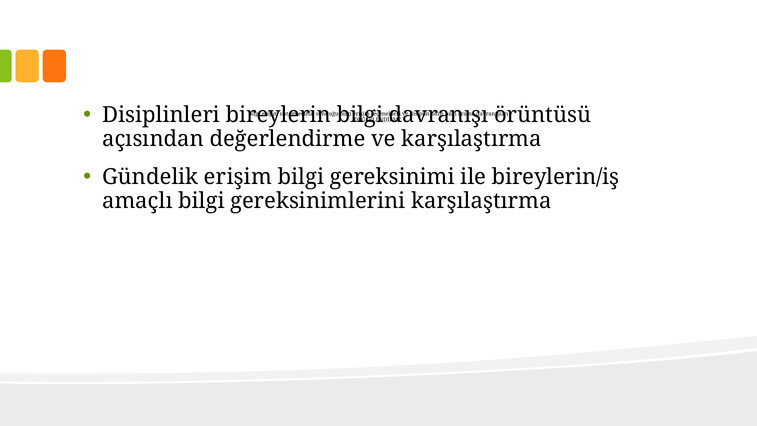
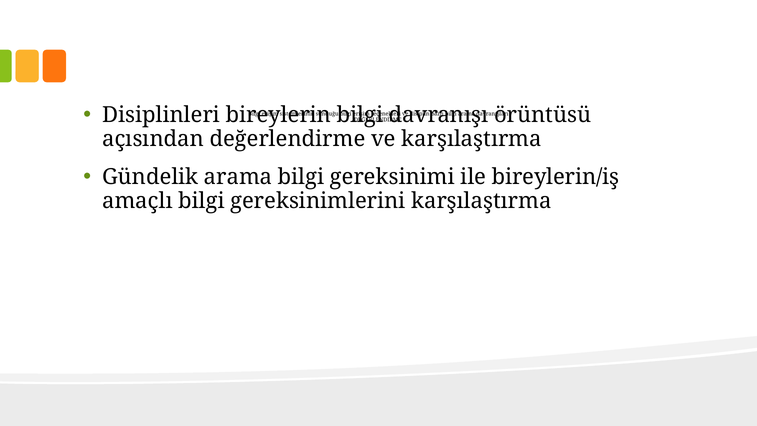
Gündelik erişim: erişim -> arama (238, 177)
